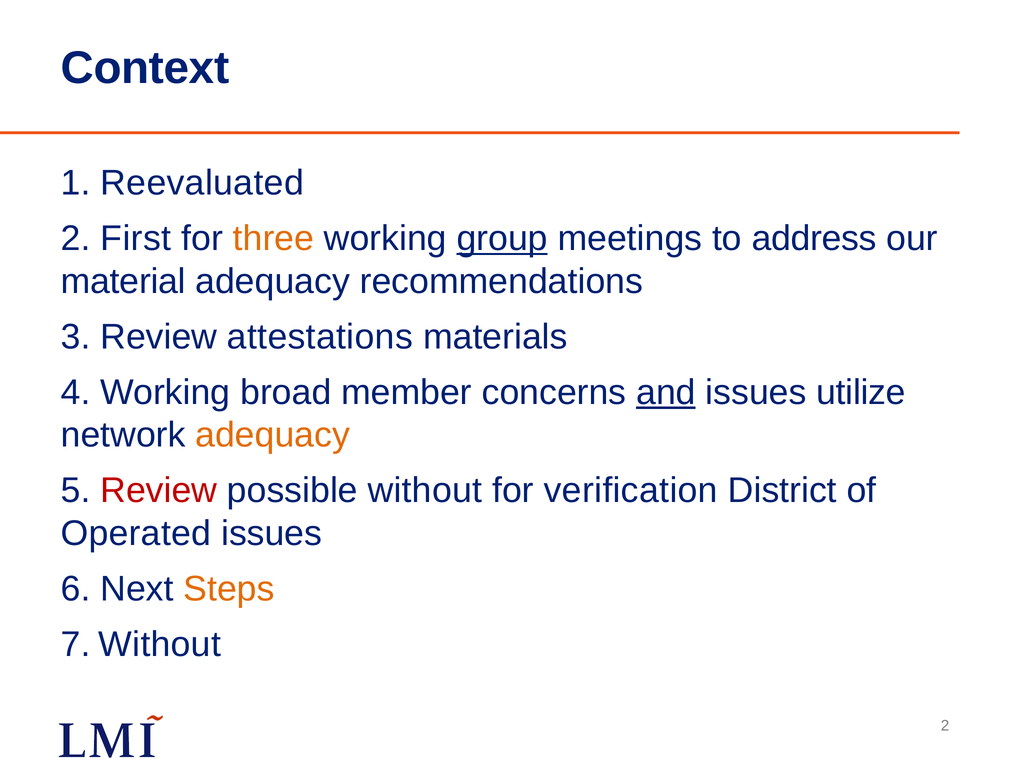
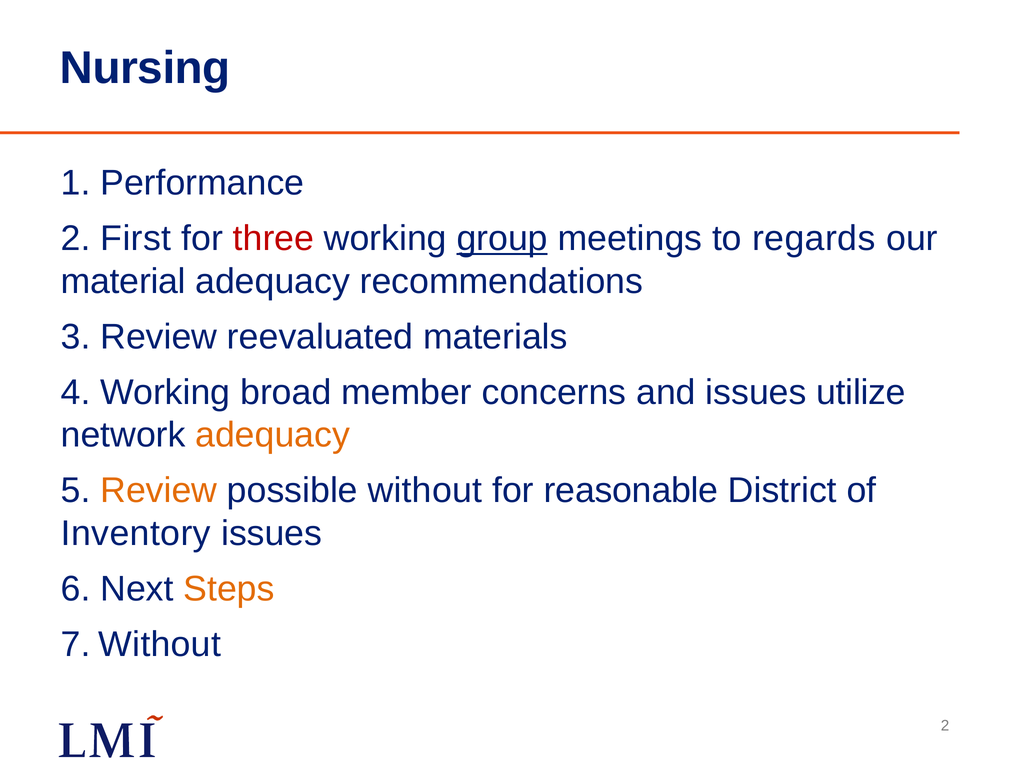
Context: Context -> Nursing (145, 68)
Reevaluated: Reevaluated -> Performance (202, 183)
three colour: orange -> red (273, 239)
address: address -> regards (814, 239)
attestations: attestations -> reevaluated (320, 337)
and underline: present -> none (666, 393)
Review colour: red -> orange (159, 491)
verification: verification -> reasonable (631, 491)
Operated: Operated -> Inventory (136, 534)
